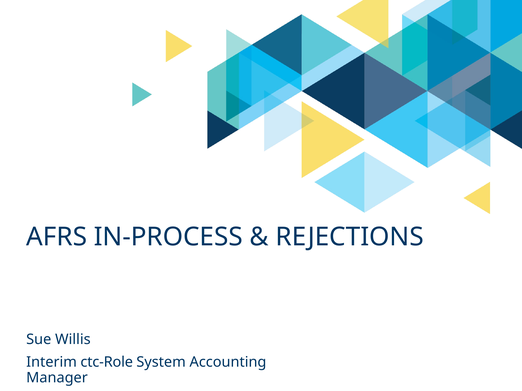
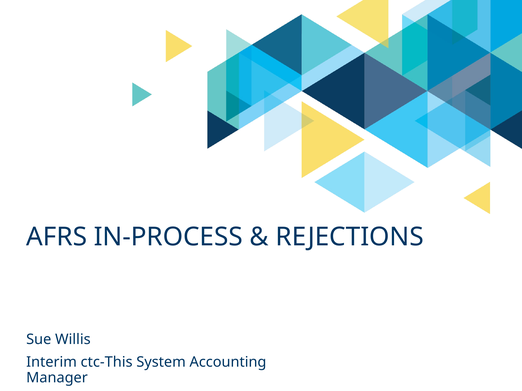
ctc-Role: ctc-Role -> ctc-This (107, 363)
